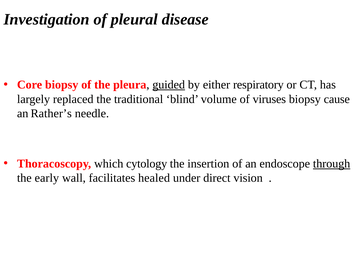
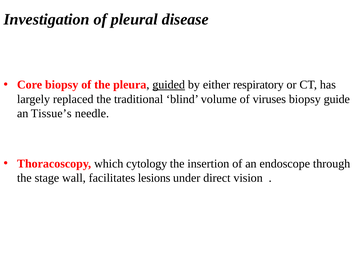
cause: cause -> guide (337, 99)
Rather’s: Rather’s -> Tissue’s (51, 114)
through underline: present -> none (332, 164)
early: early -> stage (47, 178)
healed: healed -> lesions (154, 178)
